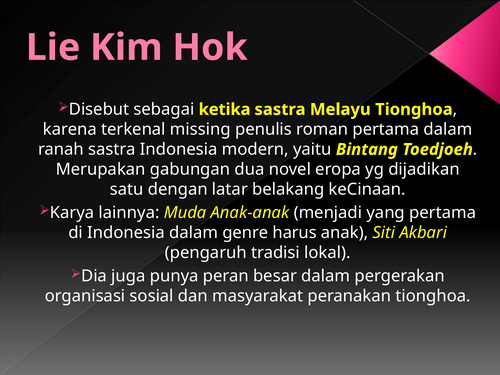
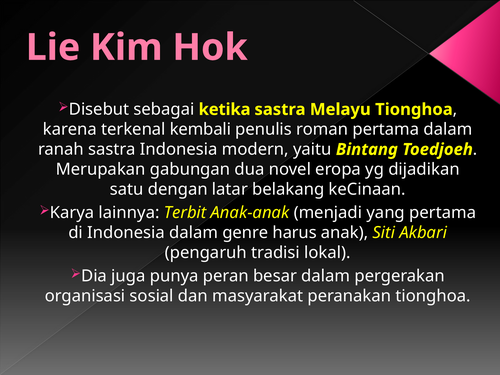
missing: missing -> kembali (200, 129)
Muda: Muda -> Terbit (185, 213)
